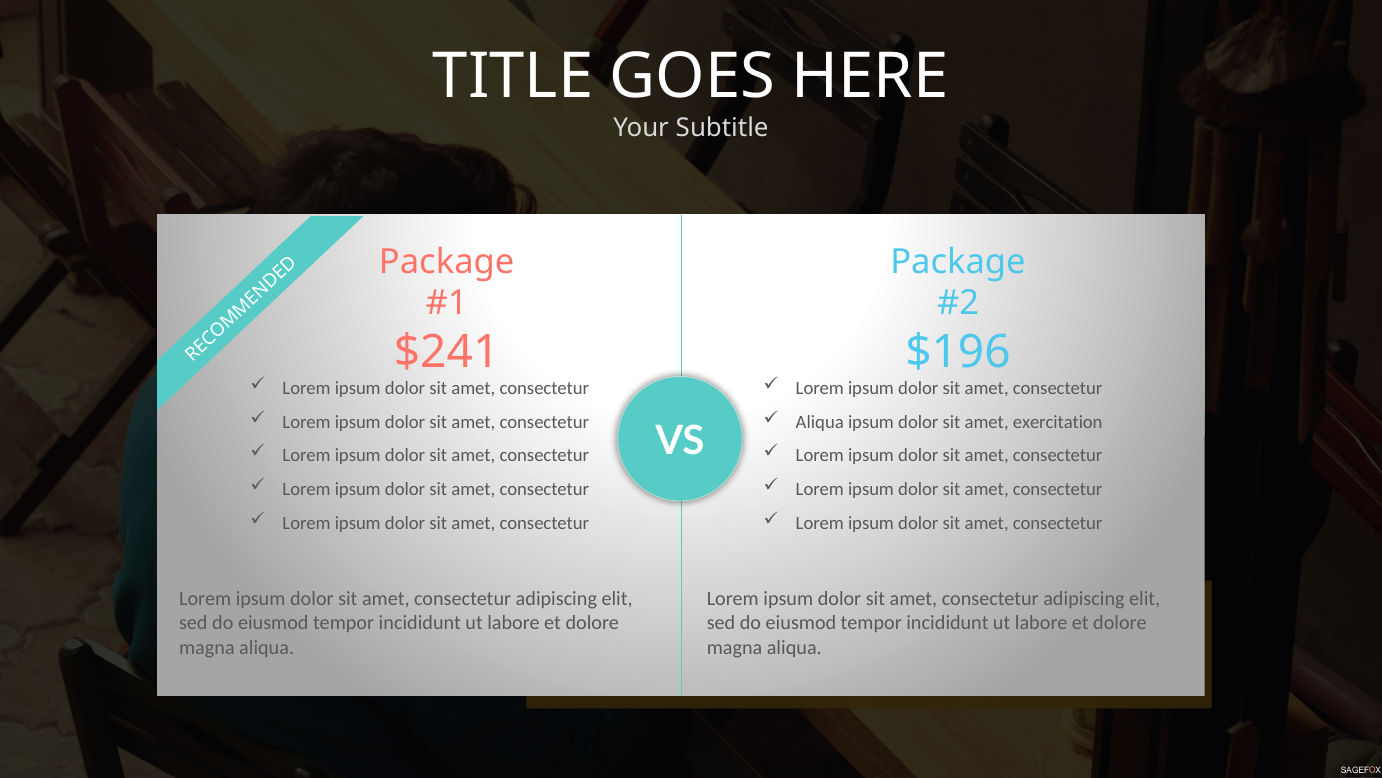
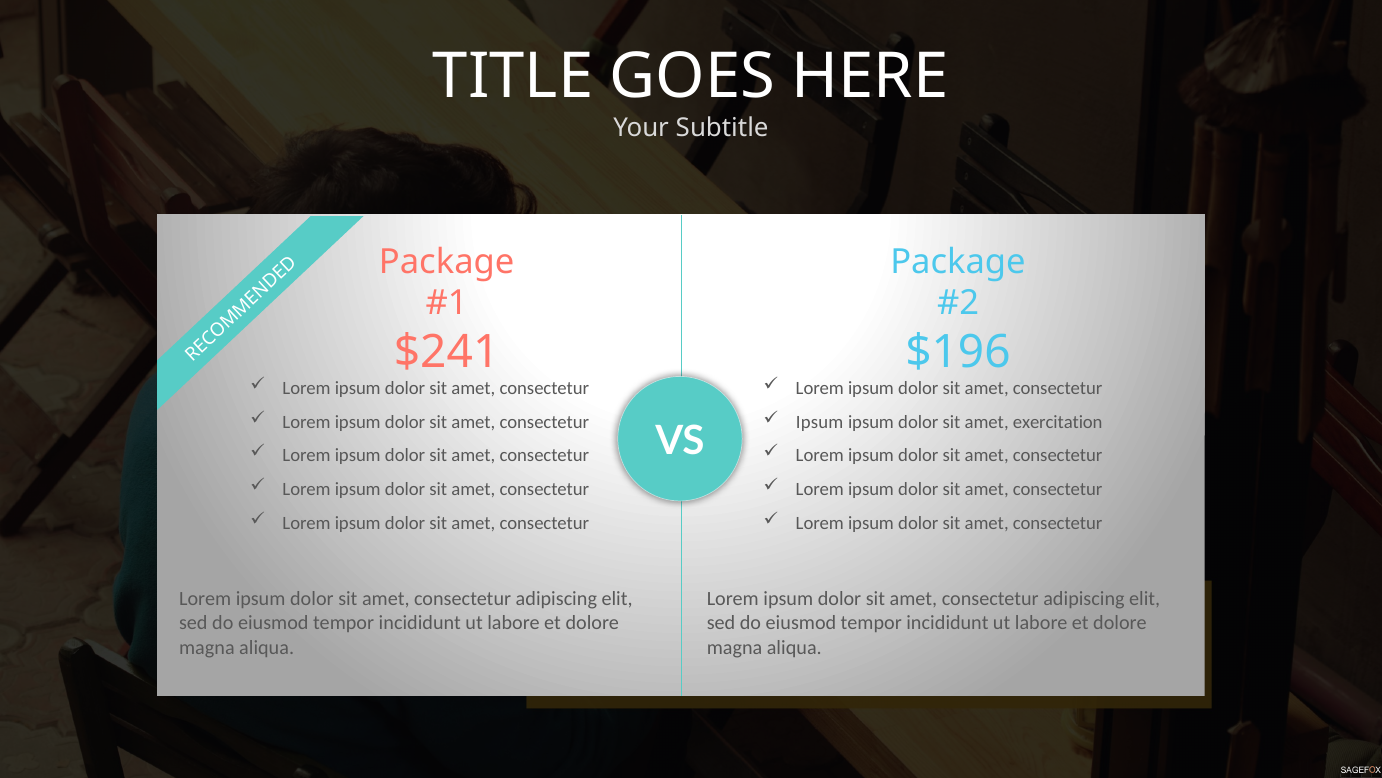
Aliqua: Aliqua -> Ipsum (820, 422)
